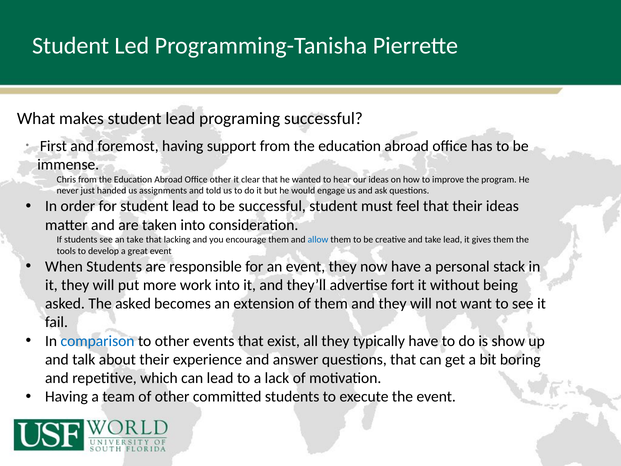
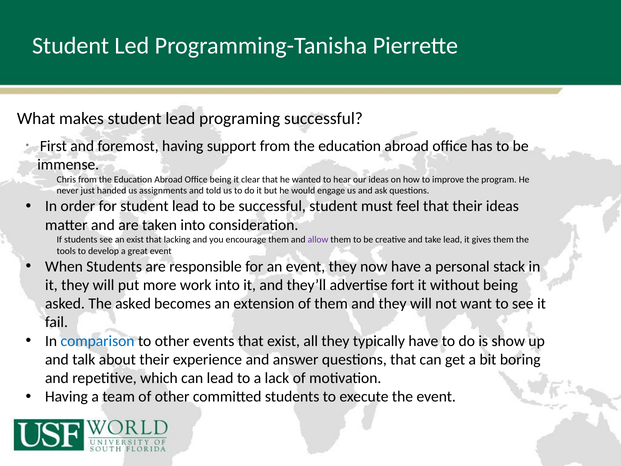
Office other: other -> being (221, 179)
an take: take -> exist (135, 239)
allow colour: blue -> purple (318, 239)
